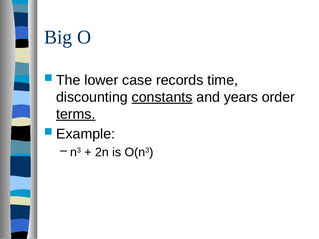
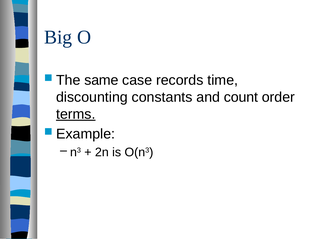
lower: lower -> same (101, 80)
constants underline: present -> none (162, 97)
years: years -> count (241, 97)
